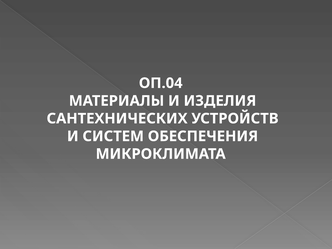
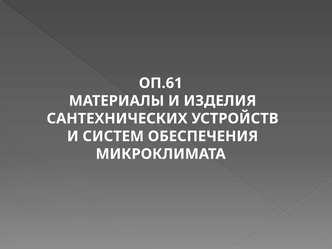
ОП.04: ОП.04 -> ОП.61 (161, 83)
